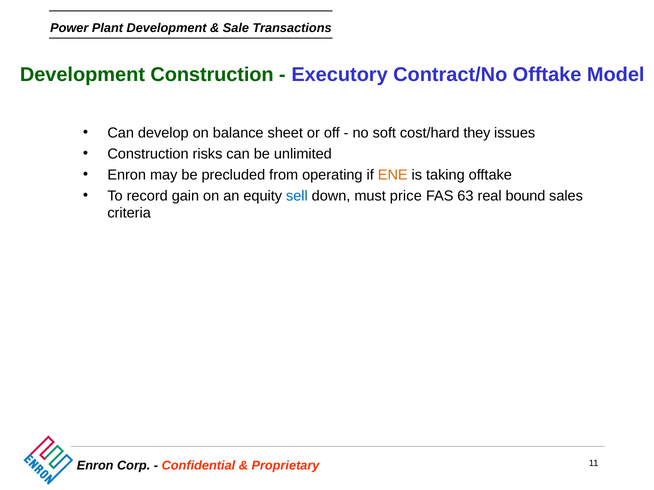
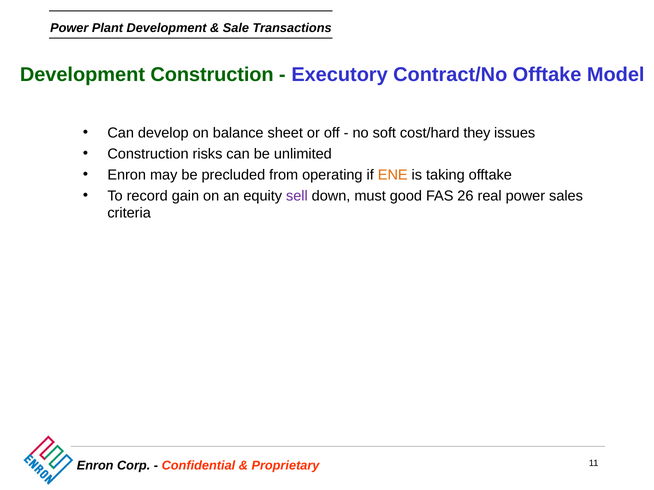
sell colour: blue -> purple (297, 196)
price: price -> good (406, 196)
63: 63 -> 26 (465, 196)
real bound: bound -> power (525, 196)
